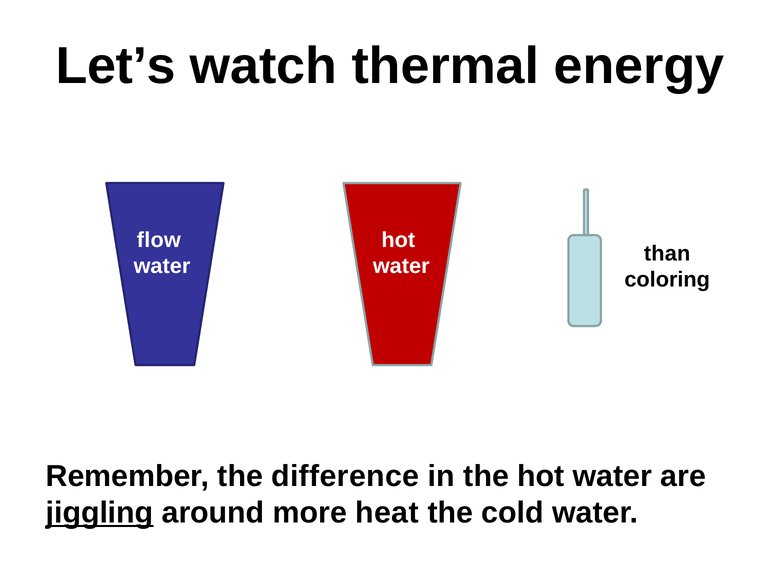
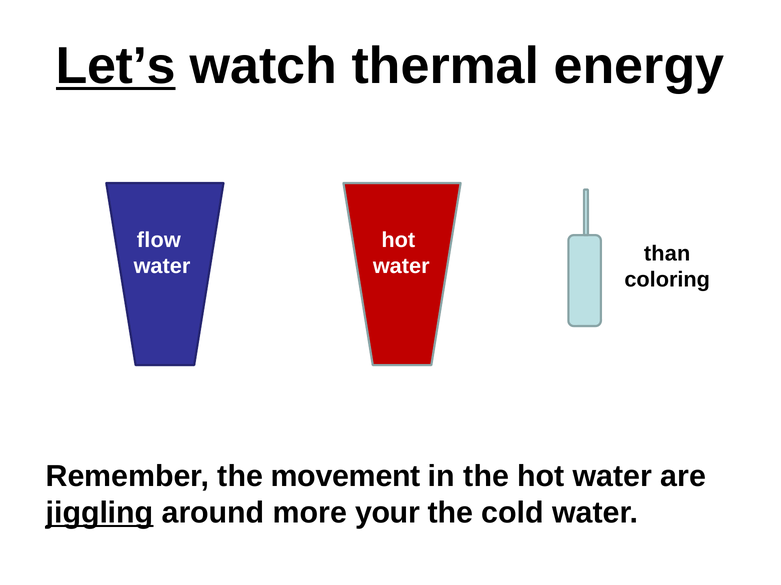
Let’s underline: none -> present (116, 66)
difference: difference -> movement (346, 477)
heat: heat -> your (387, 513)
